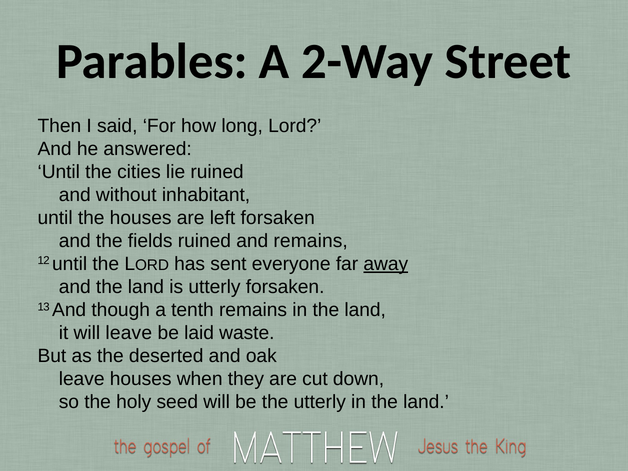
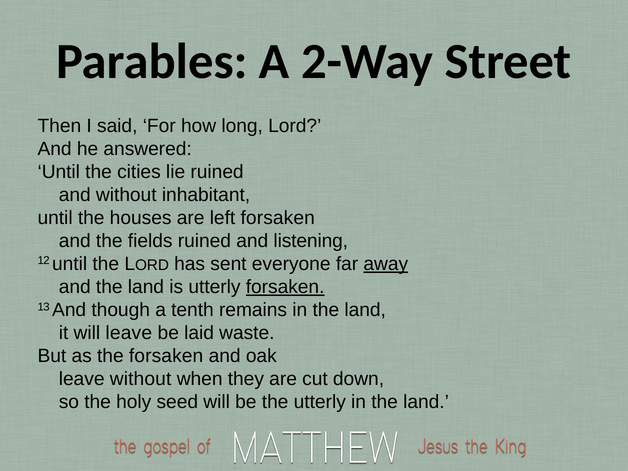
and remains: remains -> listening (311, 241)
forsaken underline: none -> present (285, 287)
the deserted: deserted -> forsaken (166, 356)
leave houses: houses -> without (141, 379)
